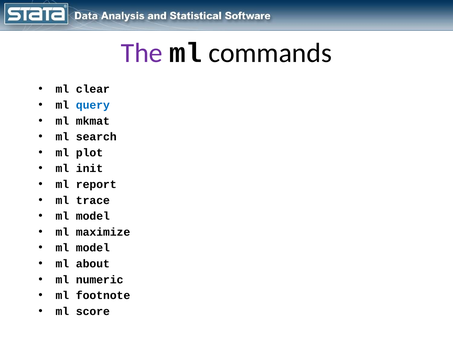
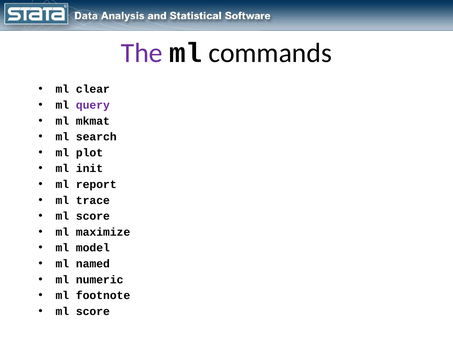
query colour: blue -> purple (93, 105)
model: model -> score (93, 216)
about: about -> named (93, 264)
